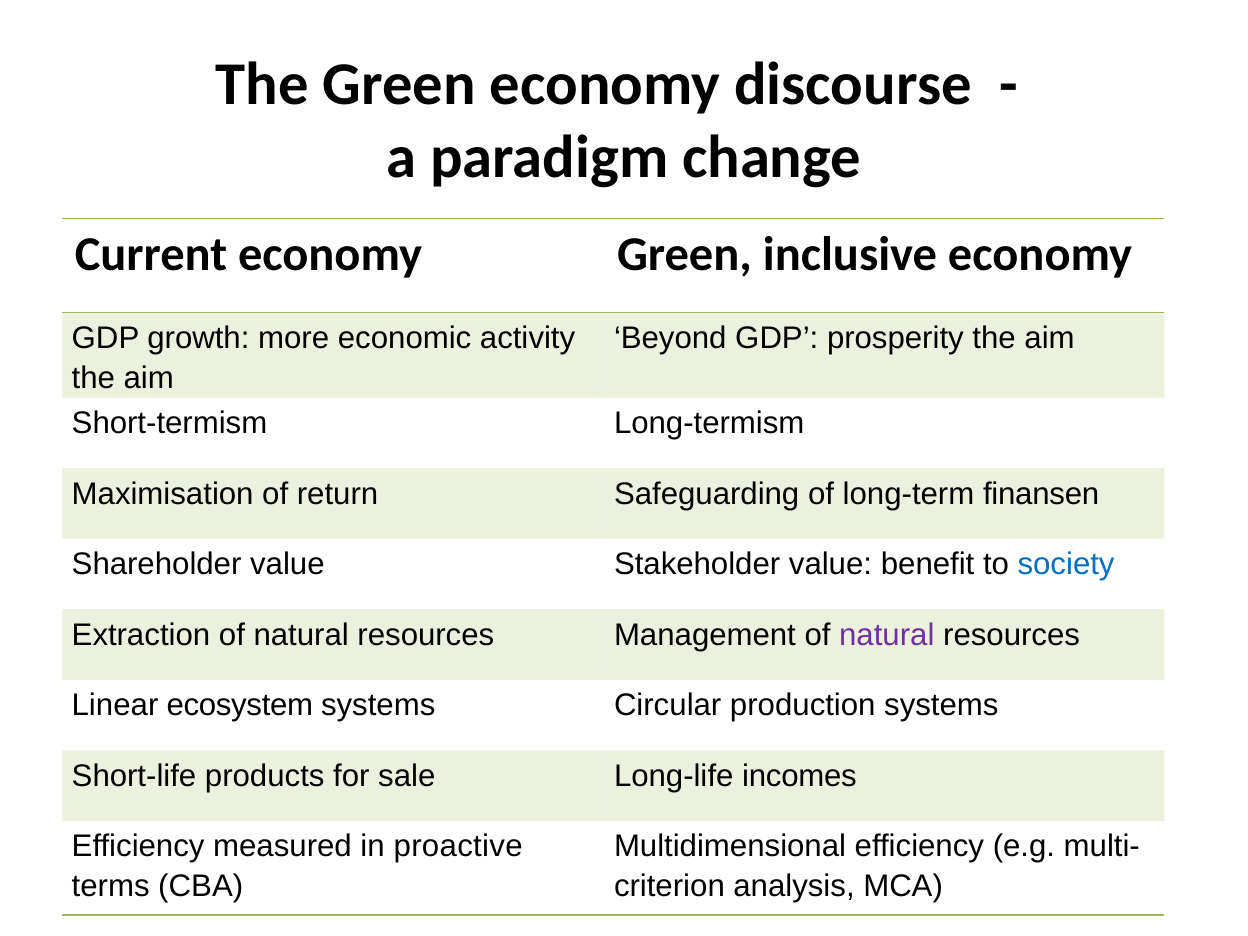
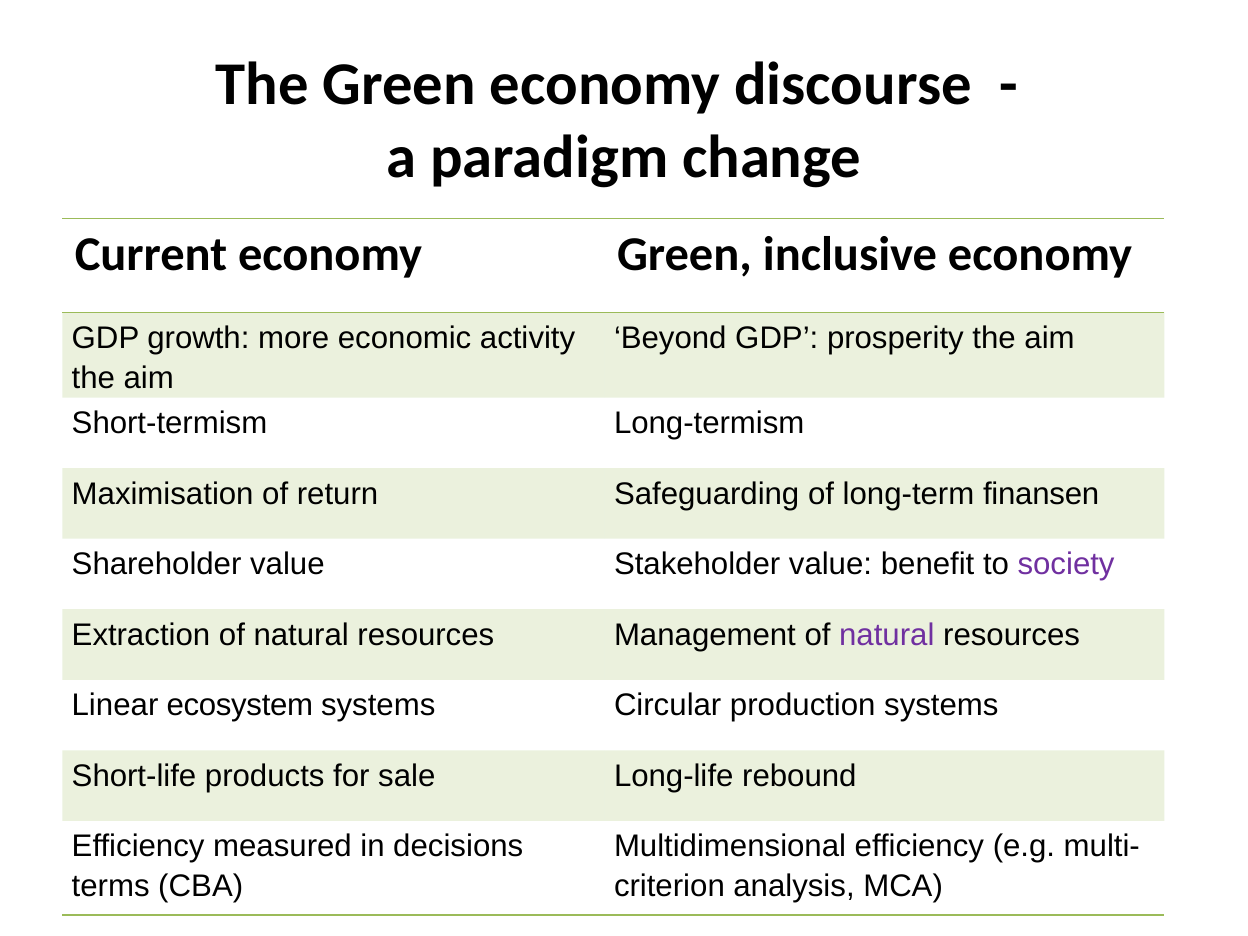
society colour: blue -> purple (1066, 564)
incomes: incomes -> rebound (799, 776)
proactive: proactive -> decisions (458, 847)
